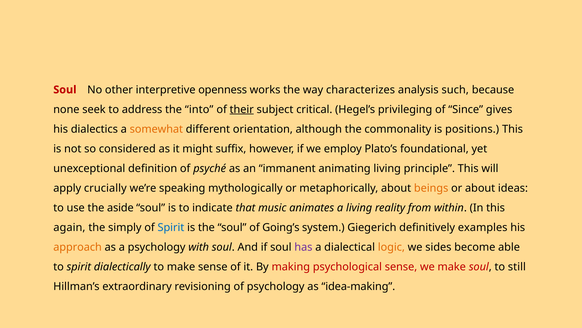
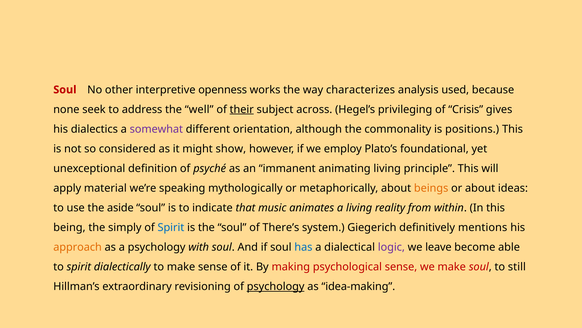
such: such -> used (455, 90)
into: into -> well (199, 109)
critical: critical -> across (314, 109)
Since: Since -> Crisis (466, 109)
somewhat colour: orange -> purple (156, 129)
suffix: suffix -> show (231, 149)
crucially: crucially -> material (105, 188)
again: again -> being (69, 227)
Going’s: Going’s -> There’s (281, 227)
examples: examples -> mentions (483, 227)
has colour: purple -> blue (303, 247)
logic colour: orange -> purple (391, 247)
sides: sides -> leave (438, 247)
psychology underline: none -> present (276, 286)
